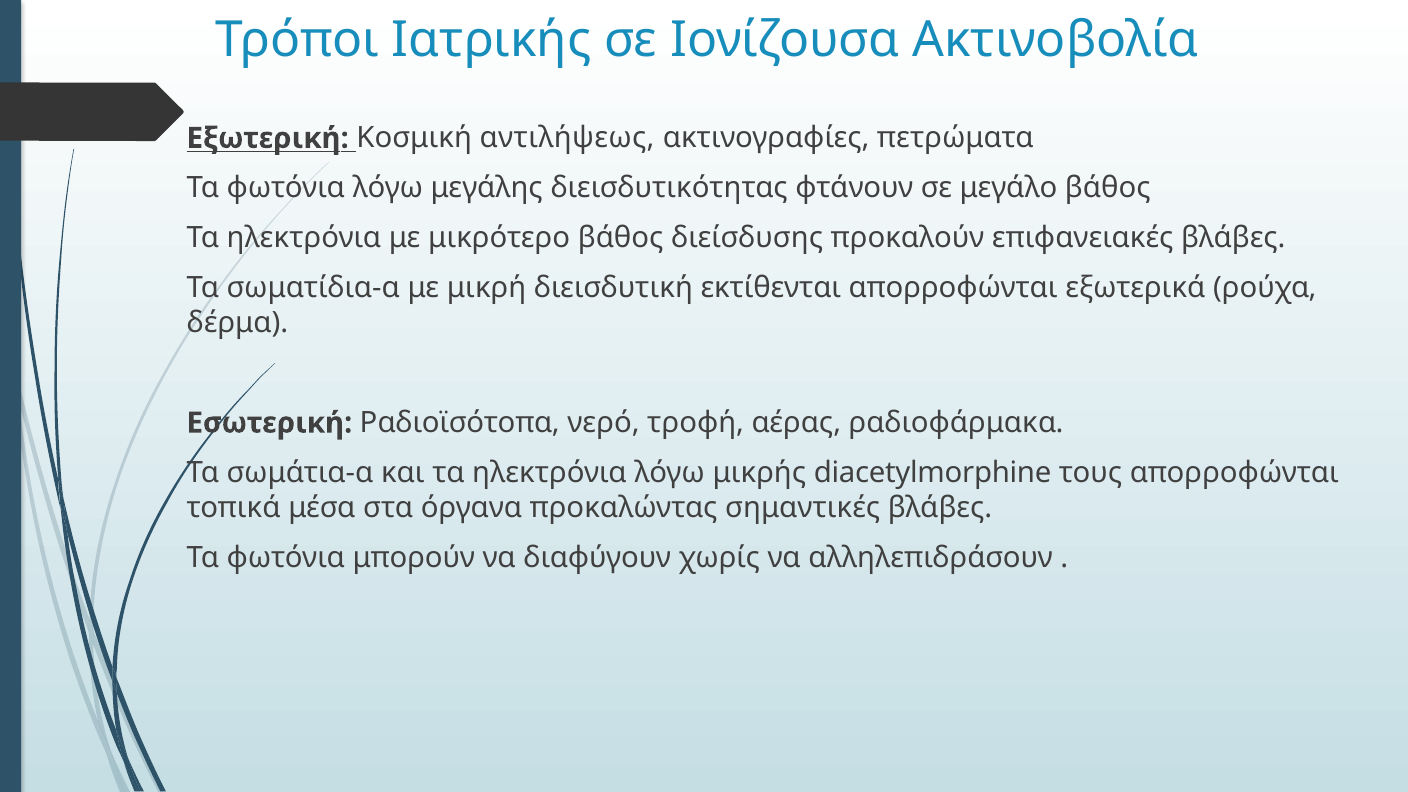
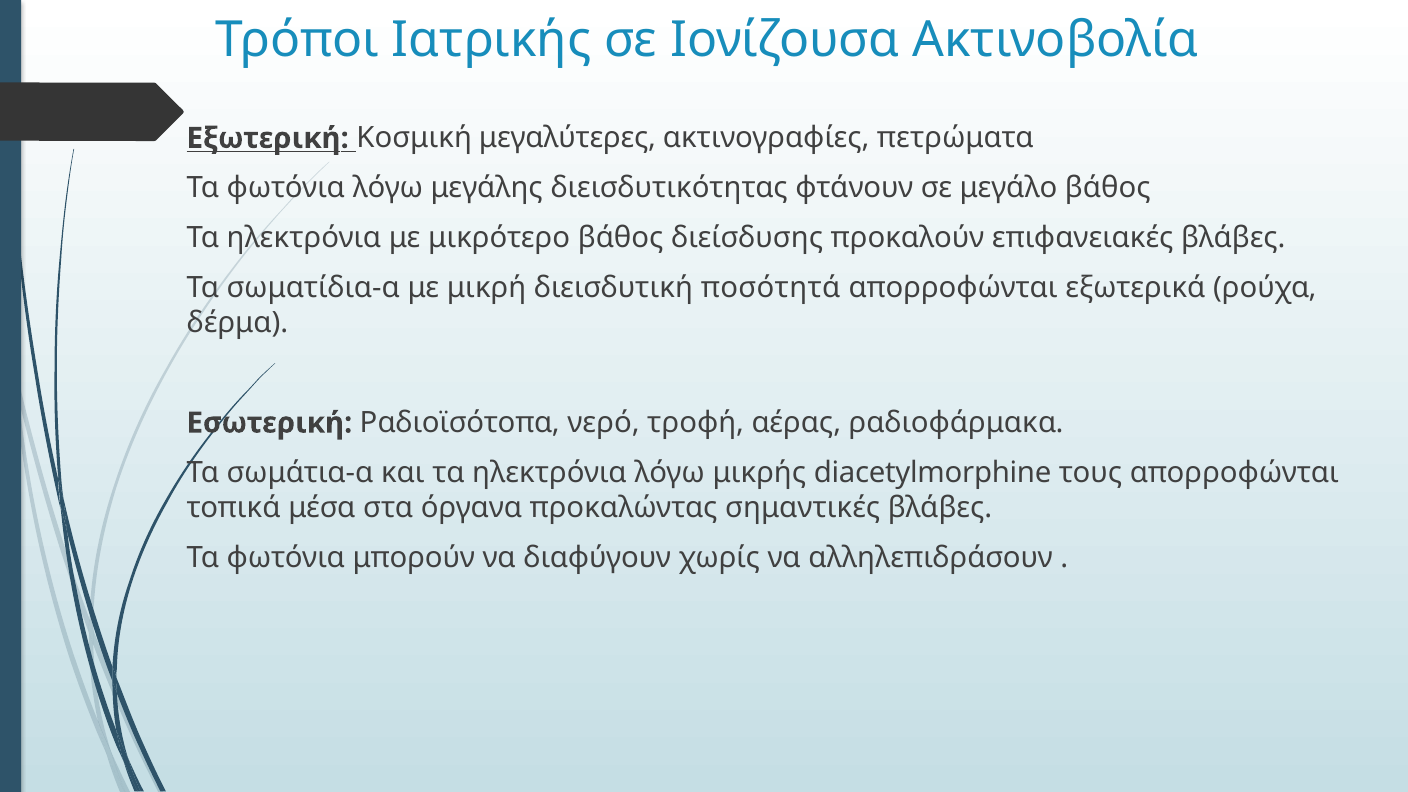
αντιλήψεως: αντιλήψεως -> μεγαλύτερες (567, 138)
εκτίθενται: εκτίθενται -> ποσότητά (771, 288)
